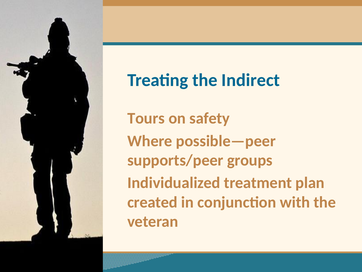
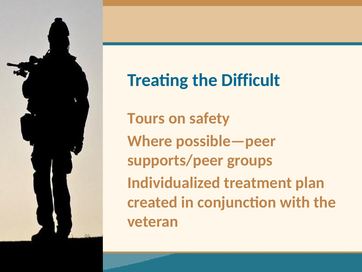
Indirect: Indirect -> Difficult (251, 80)
